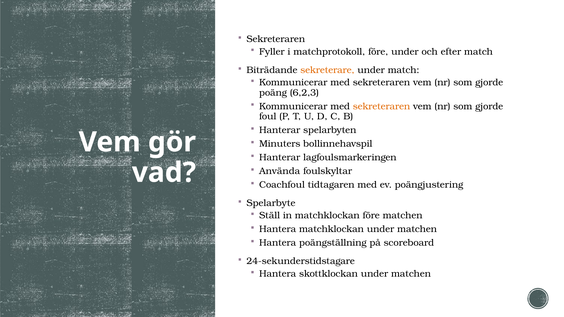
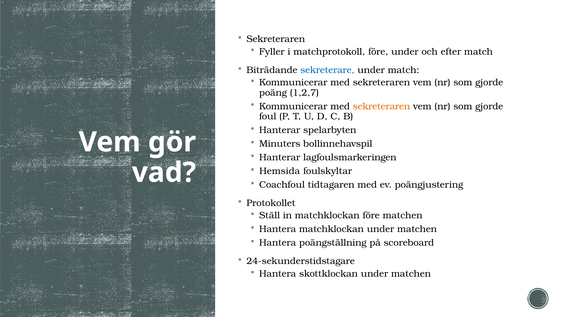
sekreterare colour: orange -> blue (327, 70)
6,2,3: 6,2,3 -> 1,2,7 (304, 93)
Använda: Använda -> Hemsida (280, 171)
Spelarbyte: Spelarbyte -> Protokollet (271, 203)
